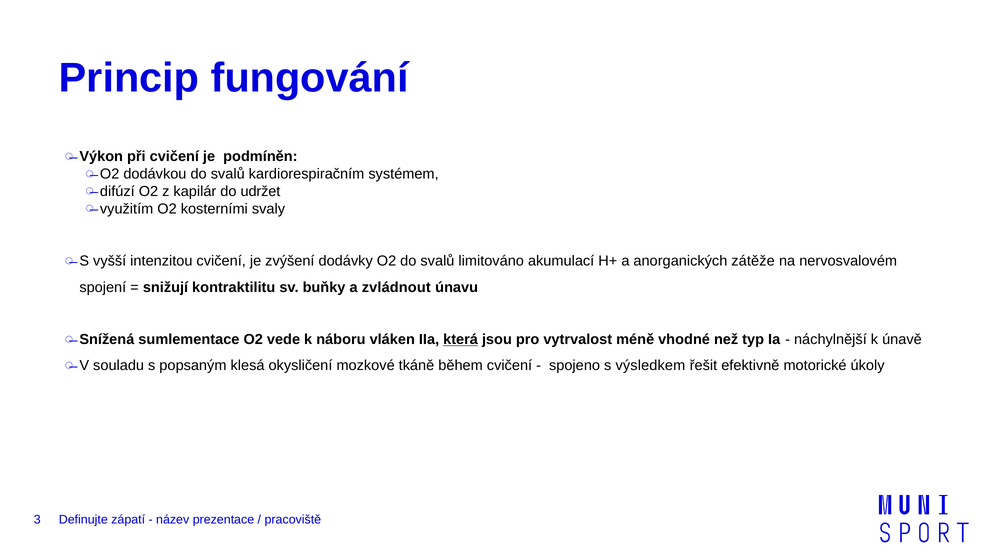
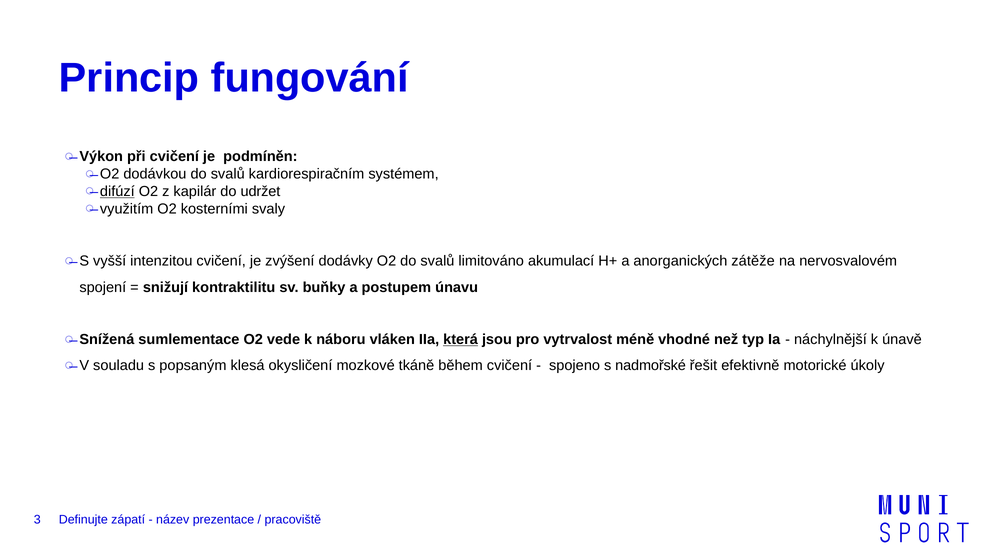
difúzí underline: none -> present (117, 192)
zvládnout: zvládnout -> postupem (396, 287)
výsledkem: výsledkem -> nadmořské (651, 366)
